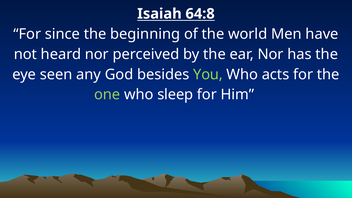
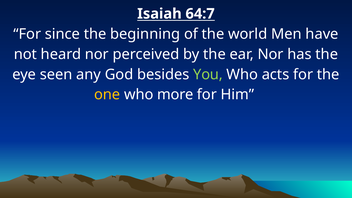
64:8: 64:8 -> 64:7 (200, 14)
one colour: light green -> yellow (107, 95)
sleep: sleep -> more (175, 95)
